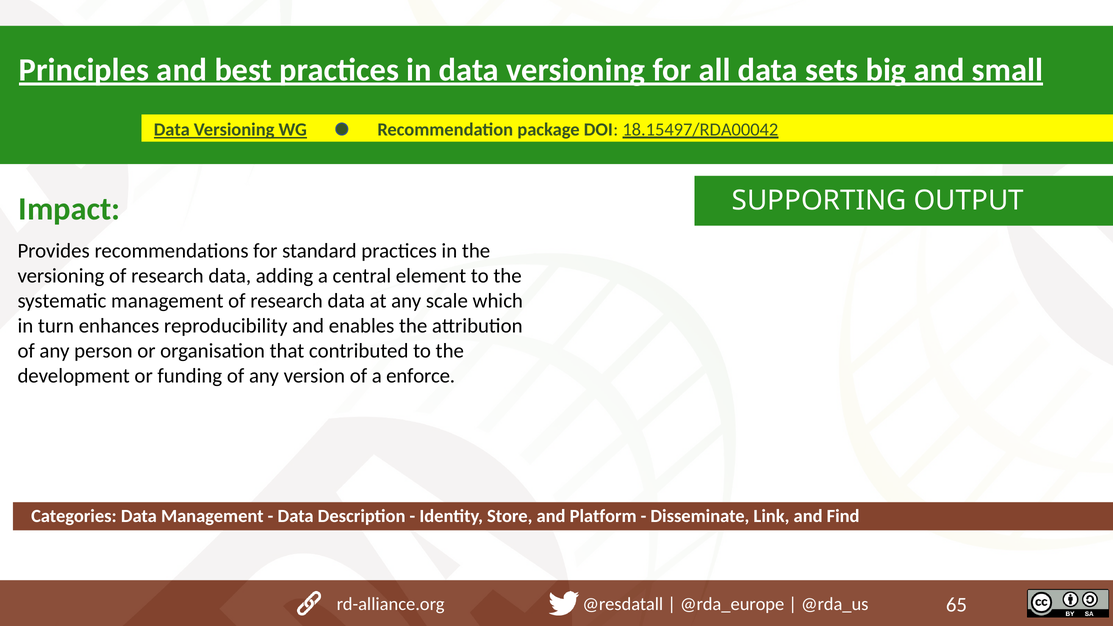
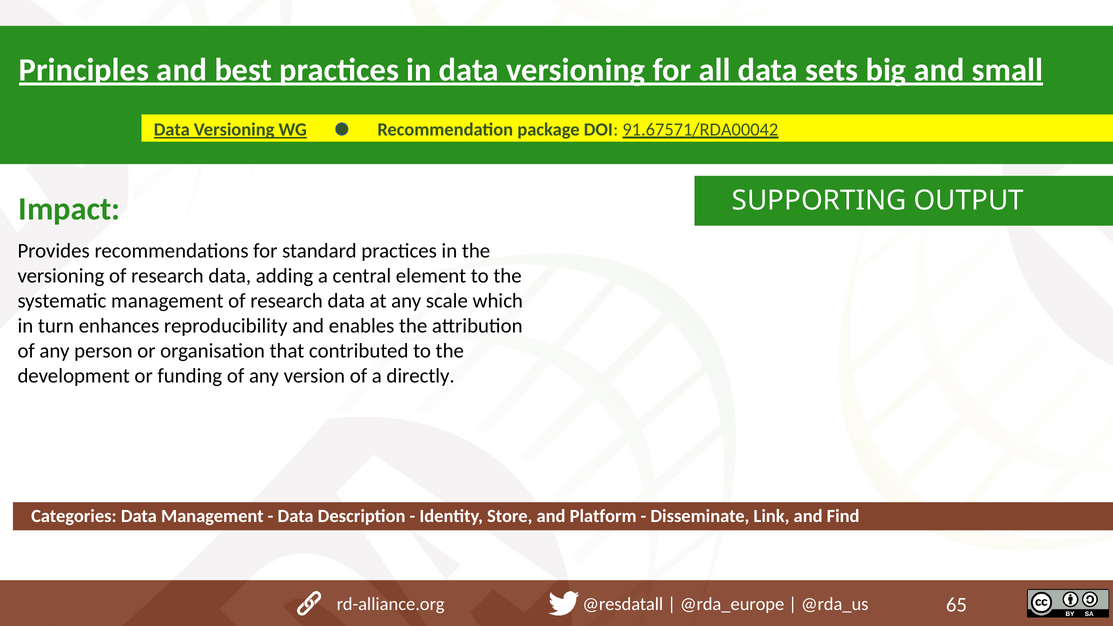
18.15497/RDA00042: 18.15497/RDA00042 -> 91.67571/RDA00042 (700, 129)
enforce: enforce -> directly (421, 376)
